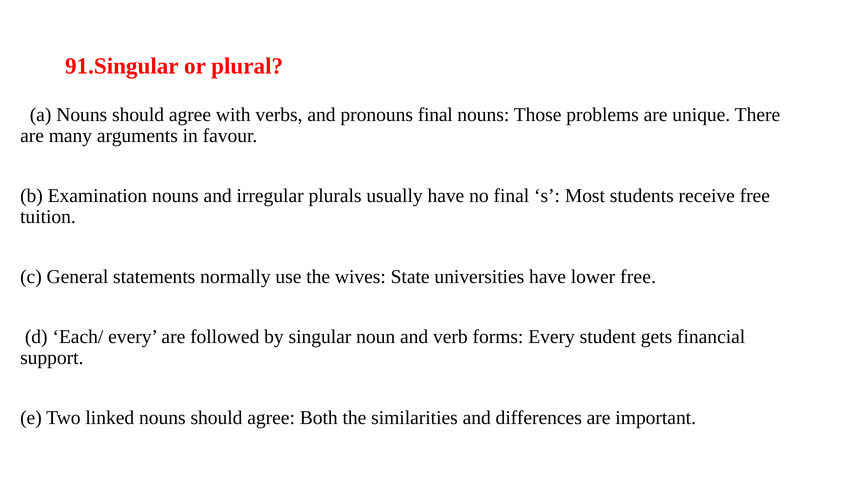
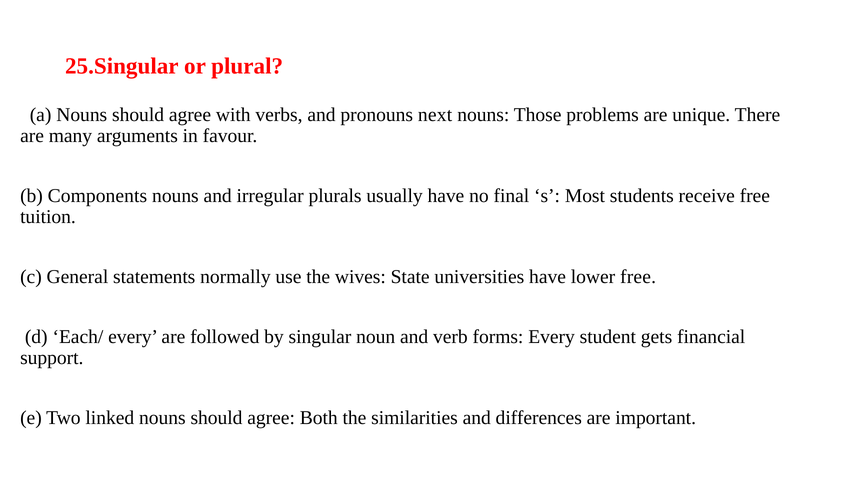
91.Singular: 91.Singular -> 25.Singular (122, 66)
pronouns final: final -> next (435, 115)
Examination: Examination -> Components (97, 196)
